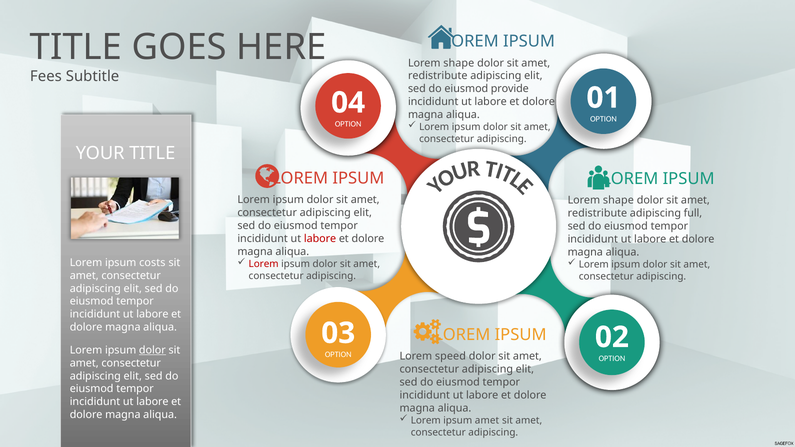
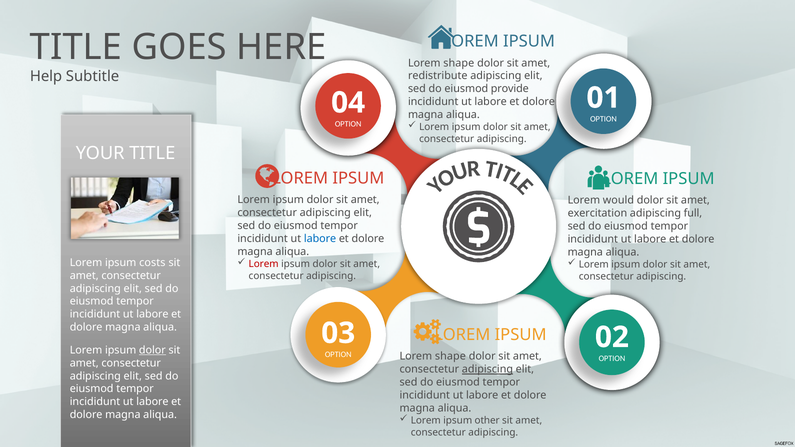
Fees: Fees -> Help (46, 76)
shape: shape -> would (618, 200)
redistribute: redistribute -> exercitation (597, 213)
labore colour: red -> blue (320, 239)
speed: speed -> shape (450, 357)
adipiscing underline: none -> present (487, 370)
ipsum amet: amet -> other (487, 421)
